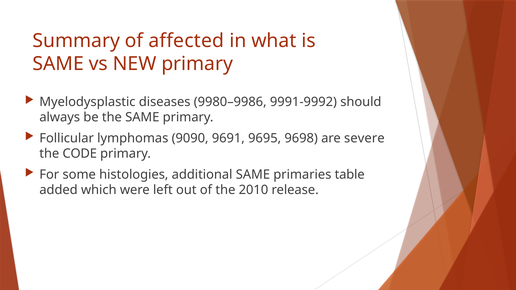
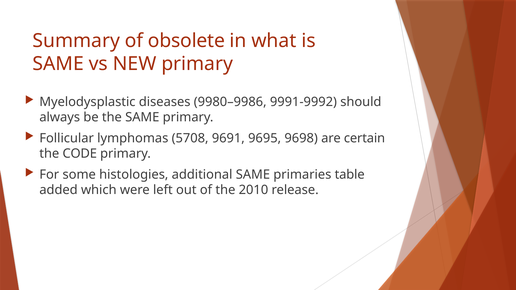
affected: affected -> obsolete (186, 41)
9090: 9090 -> 5708 (190, 138)
severe: severe -> certain (364, 138)
